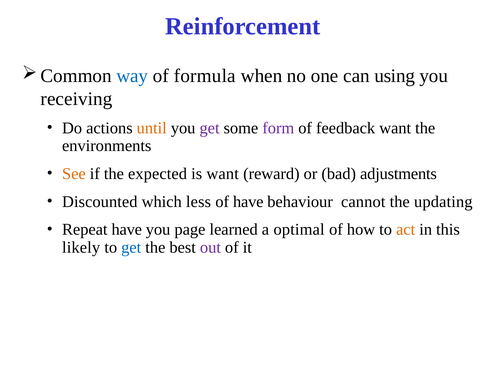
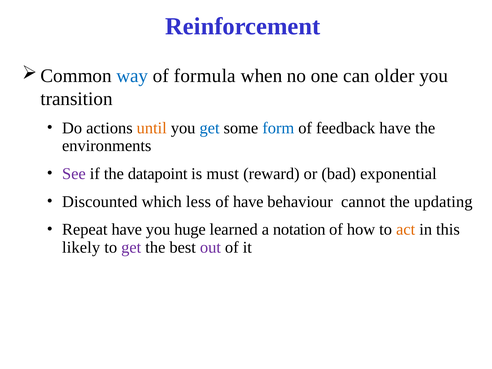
using: using -> older (394, 76)
receiving: receiving -> transition (77, 99)
get colour: purple -> blue (210, 128)
form colour: purple -> blue (278, 128)
feedback want: want -> have (395, 128)
See colour: orange -> purple (74, 174)
expected: expected -> datapoint (158, 174)
is want: want -> must (223, 174)
adjustments: adjustments -> exponential (398, 174)
page: page -> huge (190, 230)
optimal: optimal -> notation (299, 230)
get colour: blue -> purple (131, 247)
